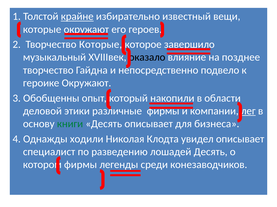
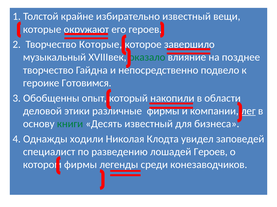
крайне underline: present -> none (77, 16)
оказало colour: black -> green (147, 57)
героике Окружают: Окружают -> Готовимся (86, 83)
Десять описывает: описывает -> известный (149, 124)
увидел описывает: описывает -> заповедей (240, 139)
лошадей Десять: Десять -> Героев (211, 152)
